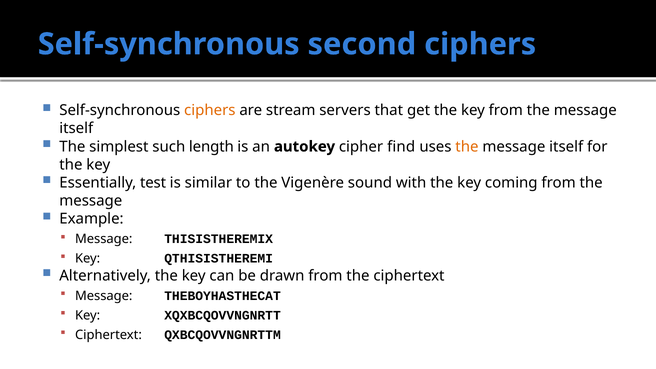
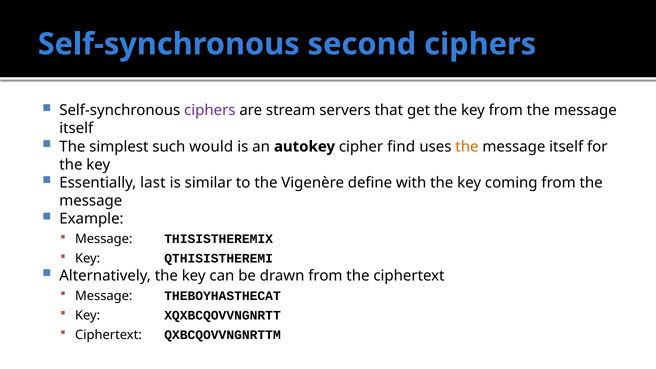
ciphers colour: orange -> purple (210, 111)
length: length -> would (211, 147)
test: test -> last (153, 183)
sound: sound -> define (370, 183)
